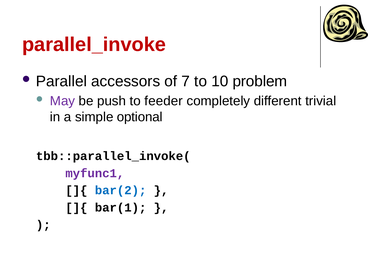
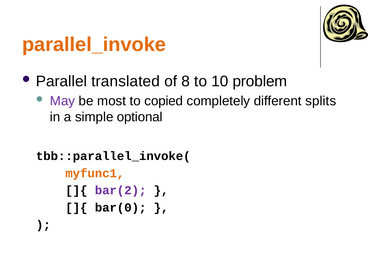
parallel_invoke colour: red -> orange (94, 45)
accessors: accessors -> translated (126, 81)
7: 7 -> 8 (186, 81)
push: push -> most (112, 101)
feeder: feeder -> copied (164, 101)
trivial: trivial -> splits (321, 101)
myfunc1 colour: purple -> orange (95, 173)
bar(2 colour: blue -> purple (121, 190)
bar(1: bar(1 -> bar(0 (121, 208)
